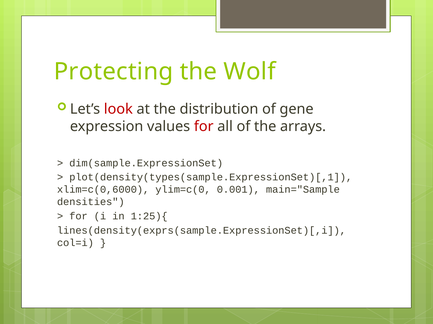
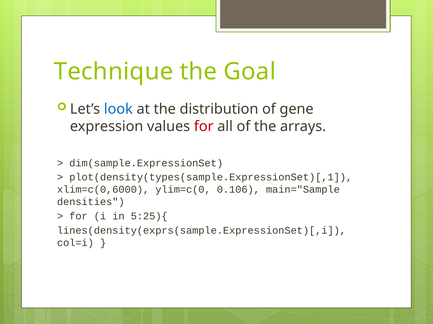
Protecting: Protecting -> Technique (114, 72)
Wolf: Wolf -> Goal (250, 72)
look colour: red -> blue (118, 109)
0.001: 0.001 -> 0.106 (238, 190)
1:25){: 1:25){ -> 5:25){ (149, 217)
